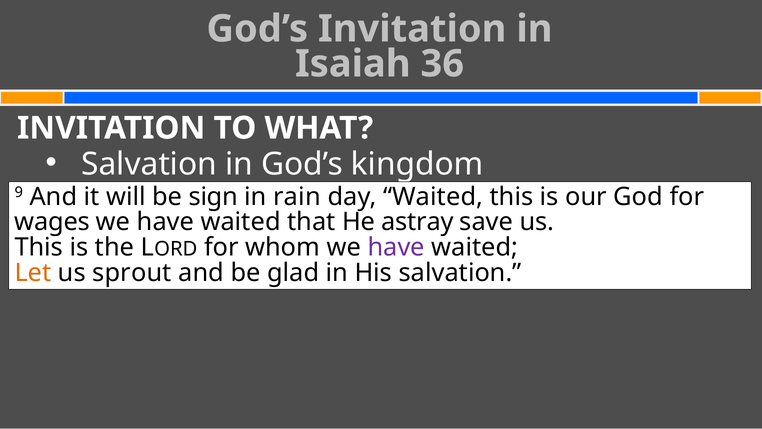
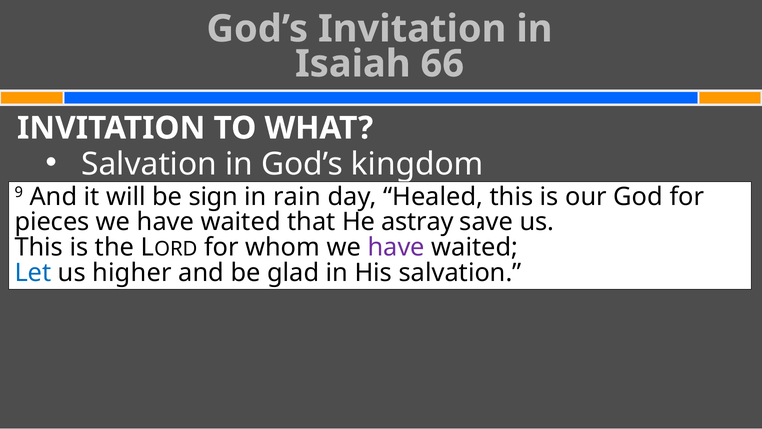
36: 36 -> 66 (442, 64)
day Waited: Waited -> Healed (433, 196)
wages: wages -> pieces (52, 222)
Let colour: orange -> blue (33, 273)
sprout: sprout -> higher (132, 273)
